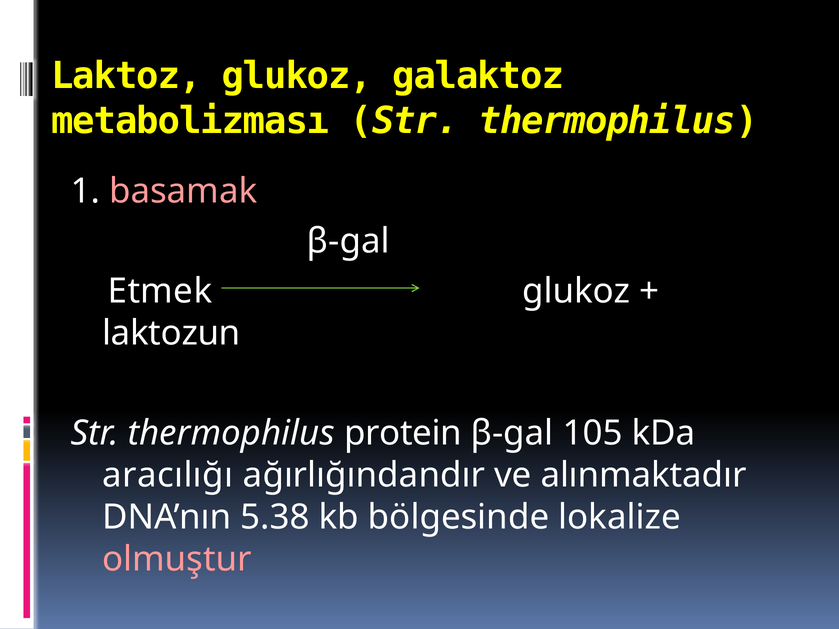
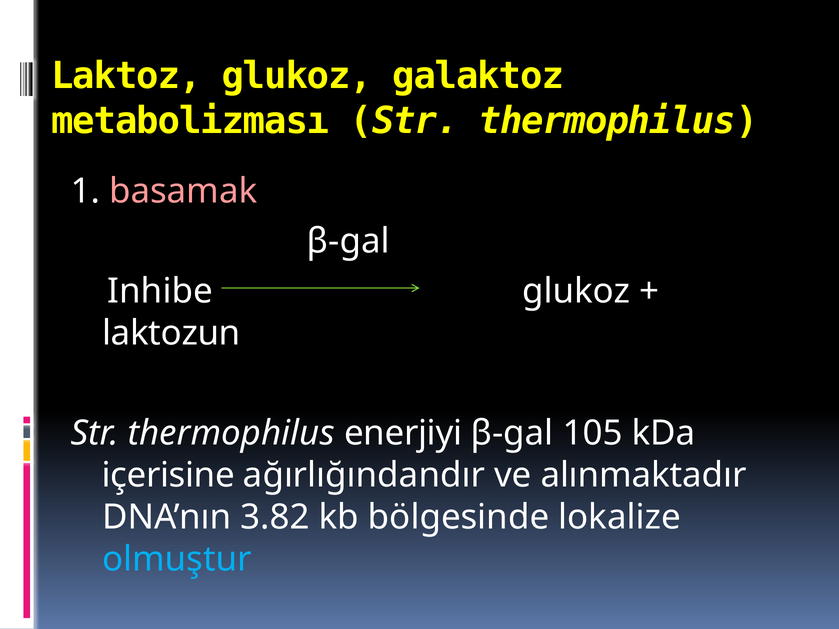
Etmek: Etmek -> Inhibe (160, 291)
protein: protein -> enerjiyi (403, 434)
aracılığı: aracılığı -> içerisine (168, 476)
5.38: 5.38 -> 3.82 (275, 517)
olmuştur colour: pink -> light blue (177, 559)
